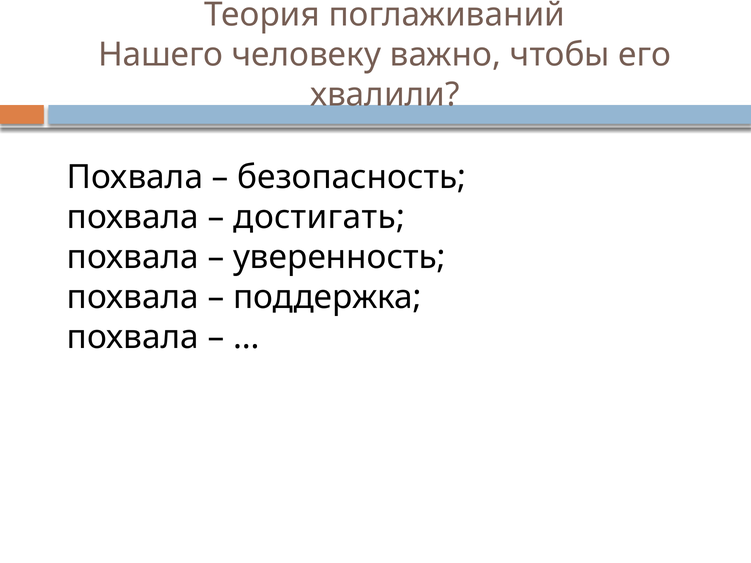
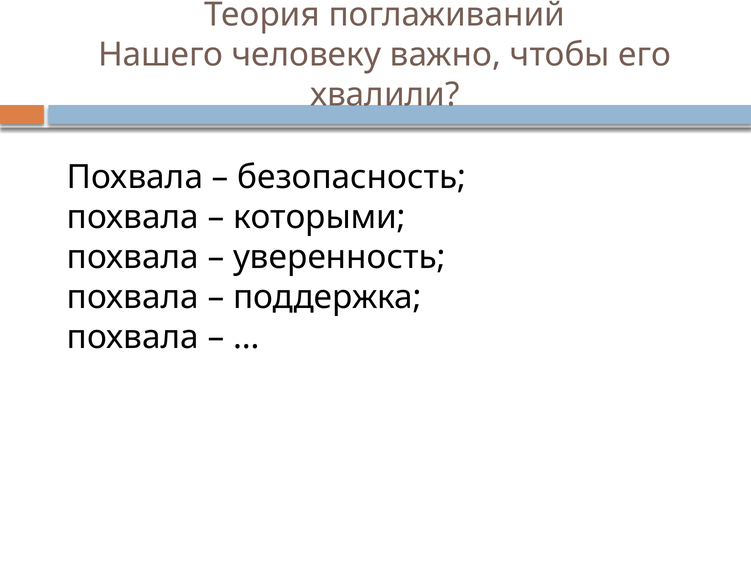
достигать: достигать -> которыми (319, 217)
